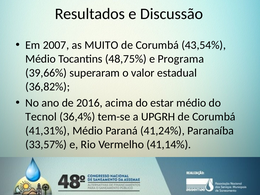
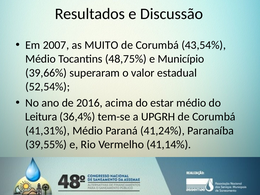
Programa: Programa -> Município (181, 59)
36,82%: 36,82% -> 52,54% (48, 87)
Tecnol: Tecnol -> Leitura (41, 117)
33,57%: 33,57% -> 39,55% (46, 145)
